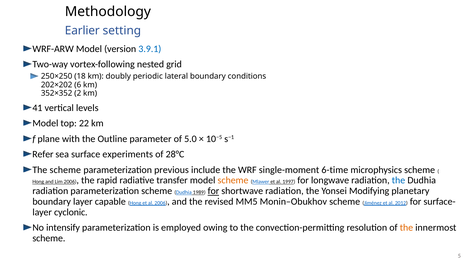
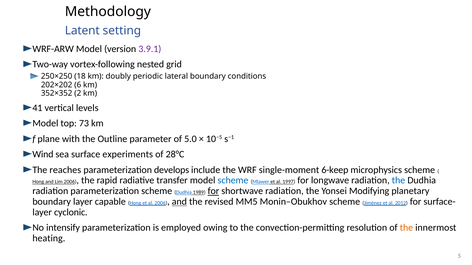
Earlier: Earlier -> Latent (82, 31)
3.9.1 colour: blue -> purple (150, 49)
22: 22 -> 73 (84, 124)
Refer: Refer -> Wind (43, 155)
The scheme: scheme -> reaches (65, 170)
previous: previous -> develops (172, 170)
6-time: 6-time -> 6-keep (335, 170)
scheme colour: orange -> blue (233, 181)
and underline: none -> present (179, 202)
scheme: scheme -> heating (49, 239)
